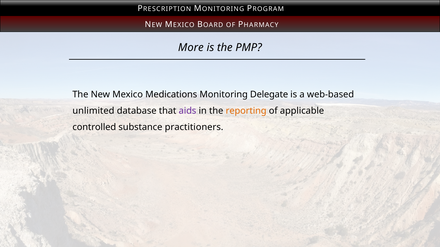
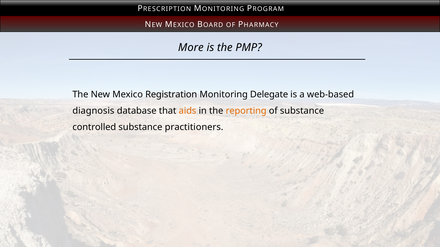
Medications: Medications -> Registration (171, 95)
unlimited: unlimited -> diagnosis (93, 111)
aids colour: purple -> orange (188, 111)
of applicable: applicable -> substance (302, 111)
